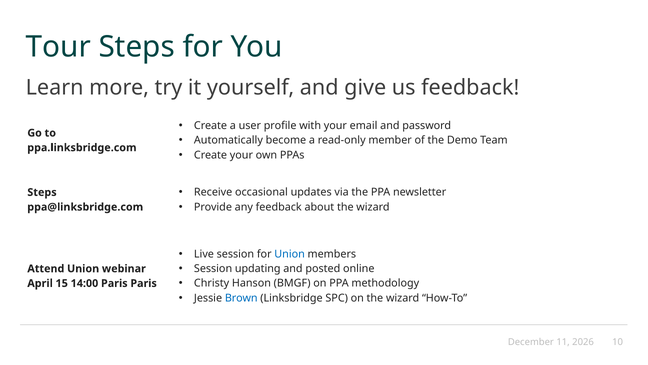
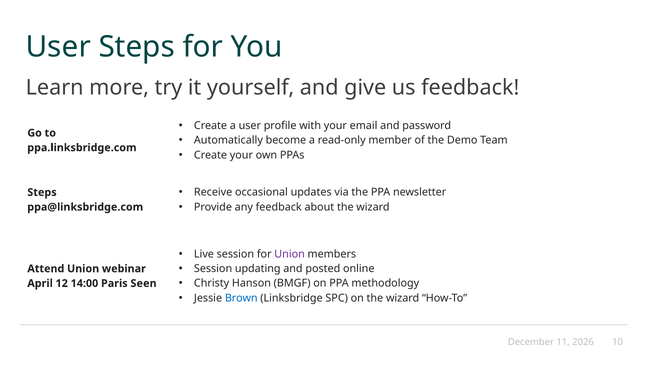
Tour: Tour -> User (58, 47)
Union colour: blue -> purple (290, 254)
15: 15 -> 12 (62, 283)
Paris Paris: Paris -> Seen (144, 283)
